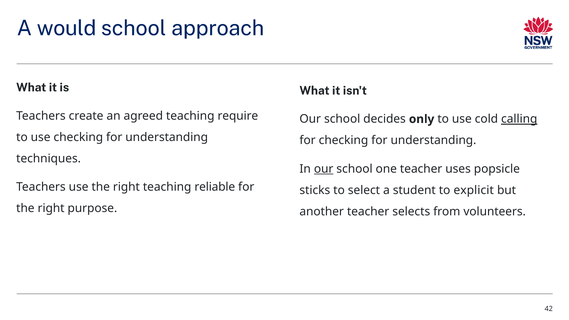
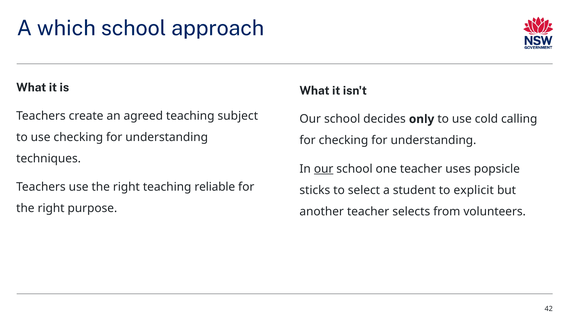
would: would -> which (66, 28)
require: require -> subject (238, 116)
calling underline: present -> none (519, 119)
